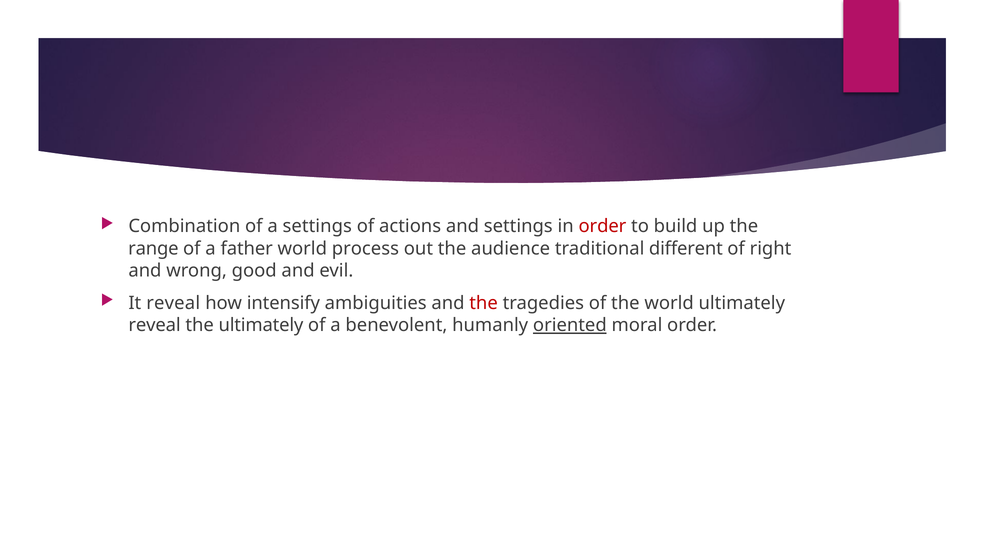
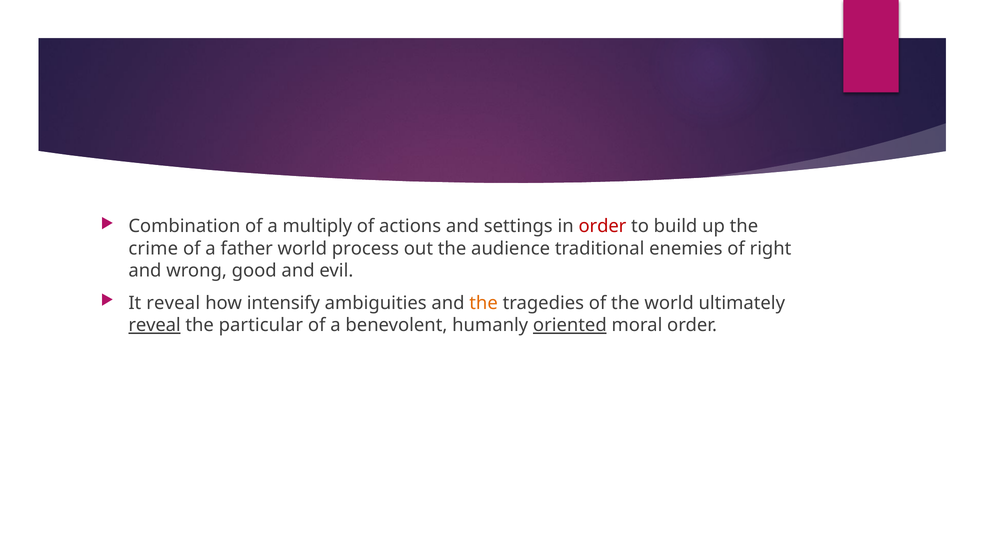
a settings: settings -> multiply (317, 226)
range: range -> crime (153, 249)
different: different -> enemies (686, 249)
the colour: red -> orange (484, 303)
reveal underline: none -> present (155, 325)
the ultimately: ultimately -> particular (261, 325)
